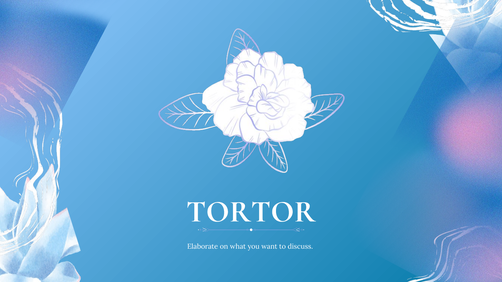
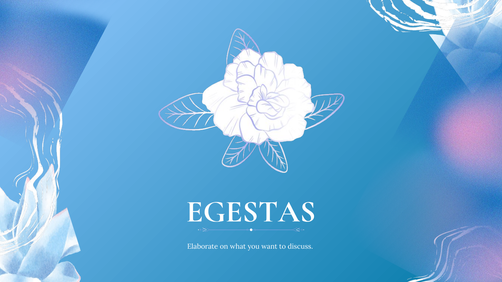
TORTOR: TORTOR -> EGESTAS (251, 212)
